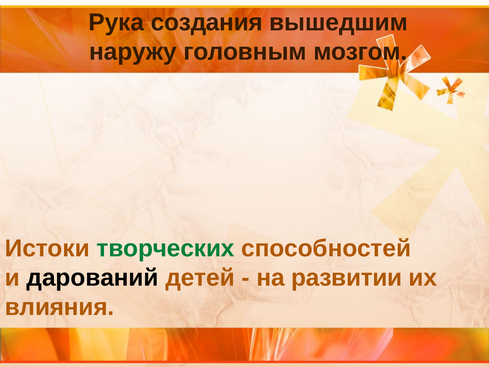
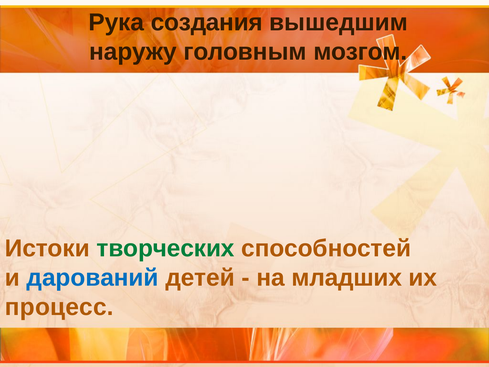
дарований colour: black -> blue (93, 278)
развитии: развитии -> младших (347, 278)
влияния: влияния -> процесс (59, 307)
